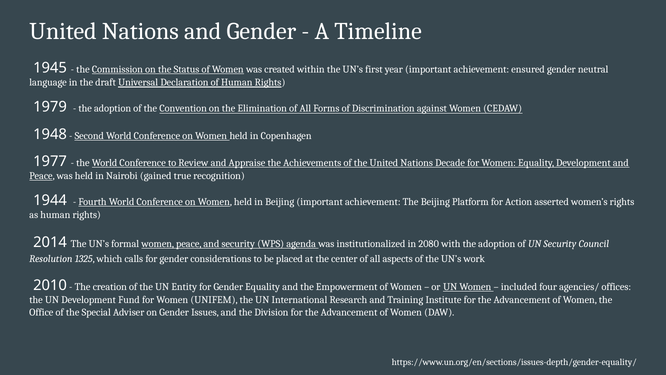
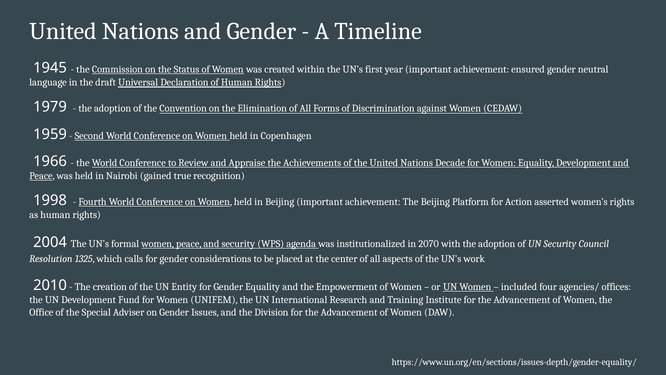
1948: 1948 -> 1959 (50, 134)
1977: 1977 -> 1966 (50, 161)
1944: 1944 -> 1998 (50, 200)
2014: 2014 -> 2004 (50, 242)
2080: 2080 -> 2070 (429, 244)
